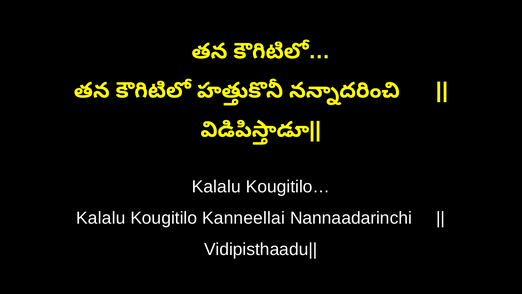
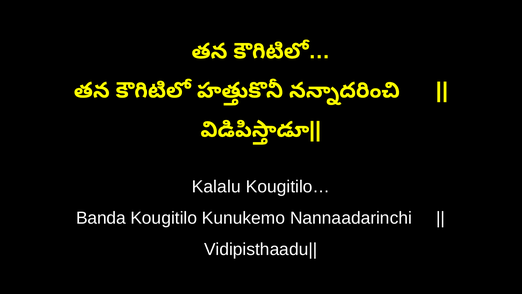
Kalalu: Kalalu -> Banda (101, 218)
Kanneellai: Kanneellai -> Kunukemo (244, 218)
